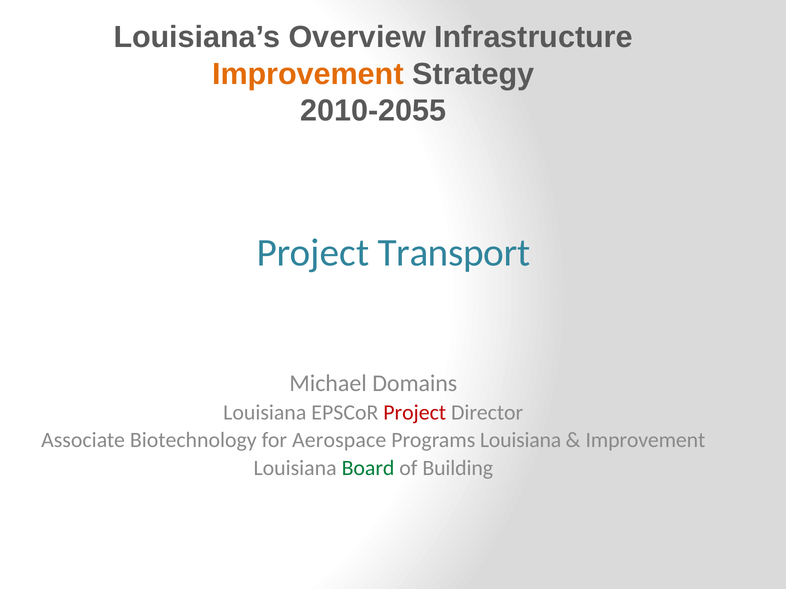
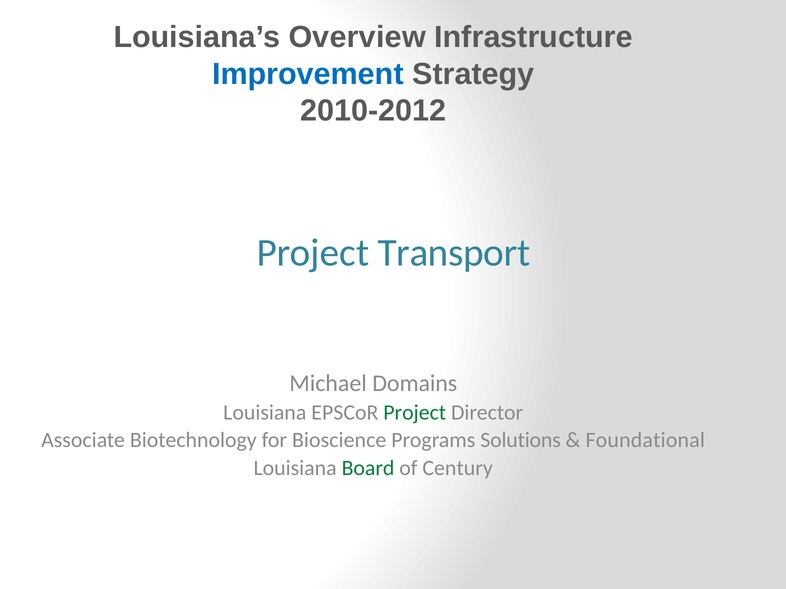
Improvement colour: orange -> blue (308, 74)
2010-2055: 2010-2055 -> 2010-2012 (373, 111)
Project colour: red -> green (415, 413)
Aerospace: Aerospace -> Bioscience (339, 441)
Programs Louisiana: Louisiana -> Solutions (521, 441)
Improvement: Improvement -> Foundational (645, 441)
Building: Building -> Century (458, 469)
